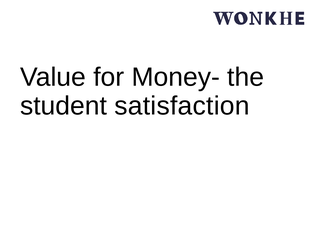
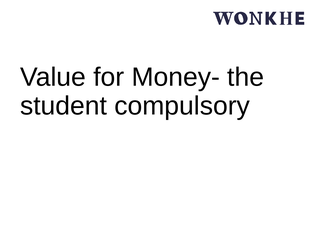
satisfaction: satisfaction -> compulsory (182, 106)
